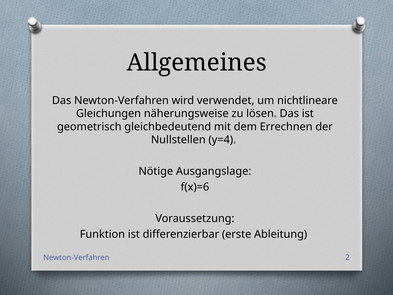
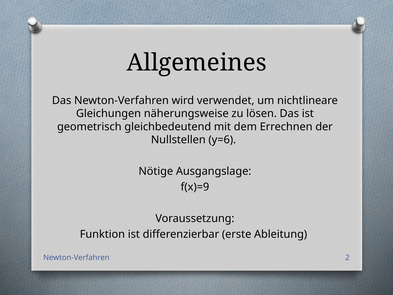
y=4: y=4 -> y=6 (222, 140)
f(x)=6: f(x)=6 -> f(x)=9 (195, 187)
